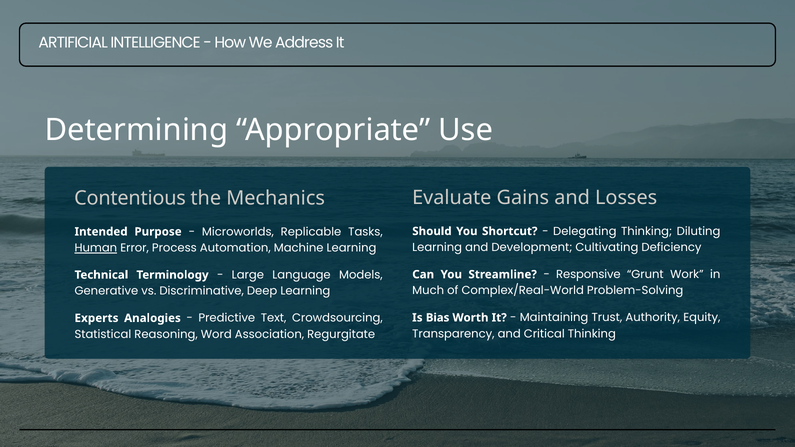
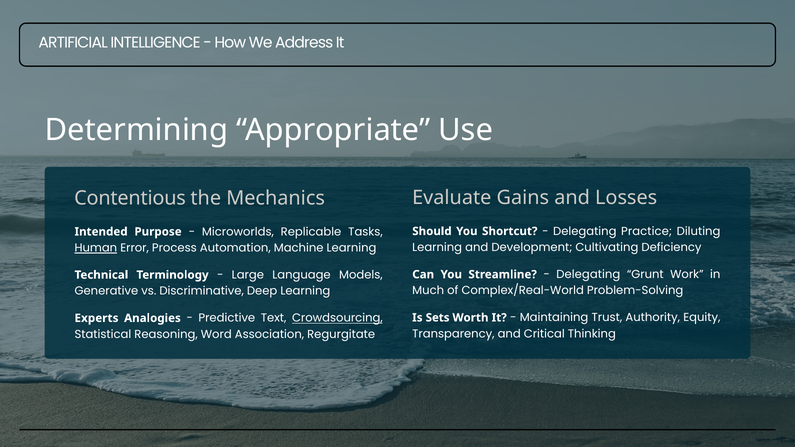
Delegating Thinking: Thinking -> Practice (647, 231)
Responsive: Responsive -> Delegating (588, 275)
Bias: Bias -> Sets (438, 318)
Crowdsourcing underline: none -> present (337, 318)
